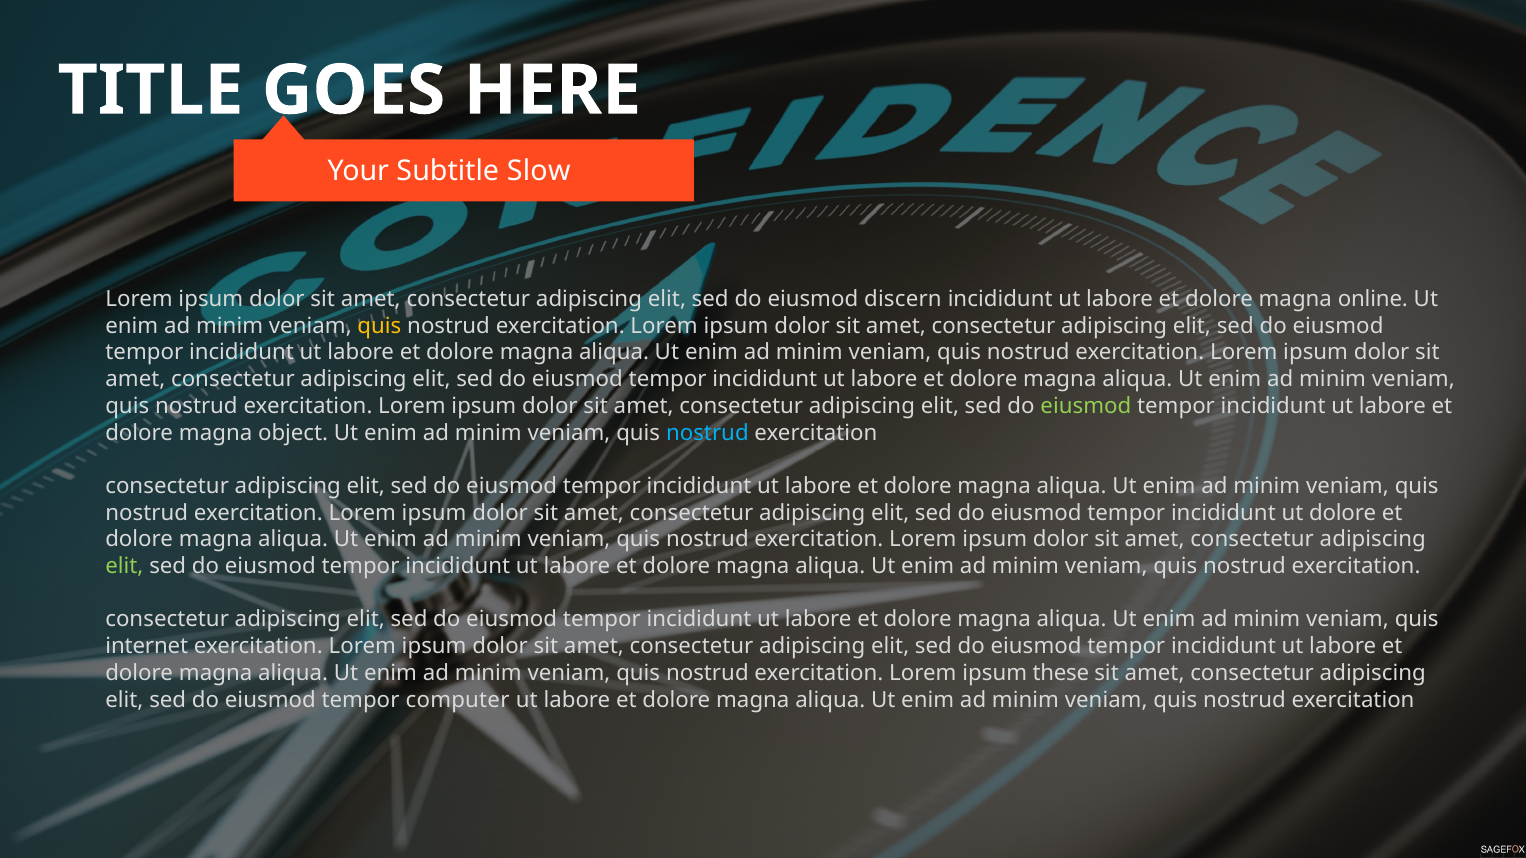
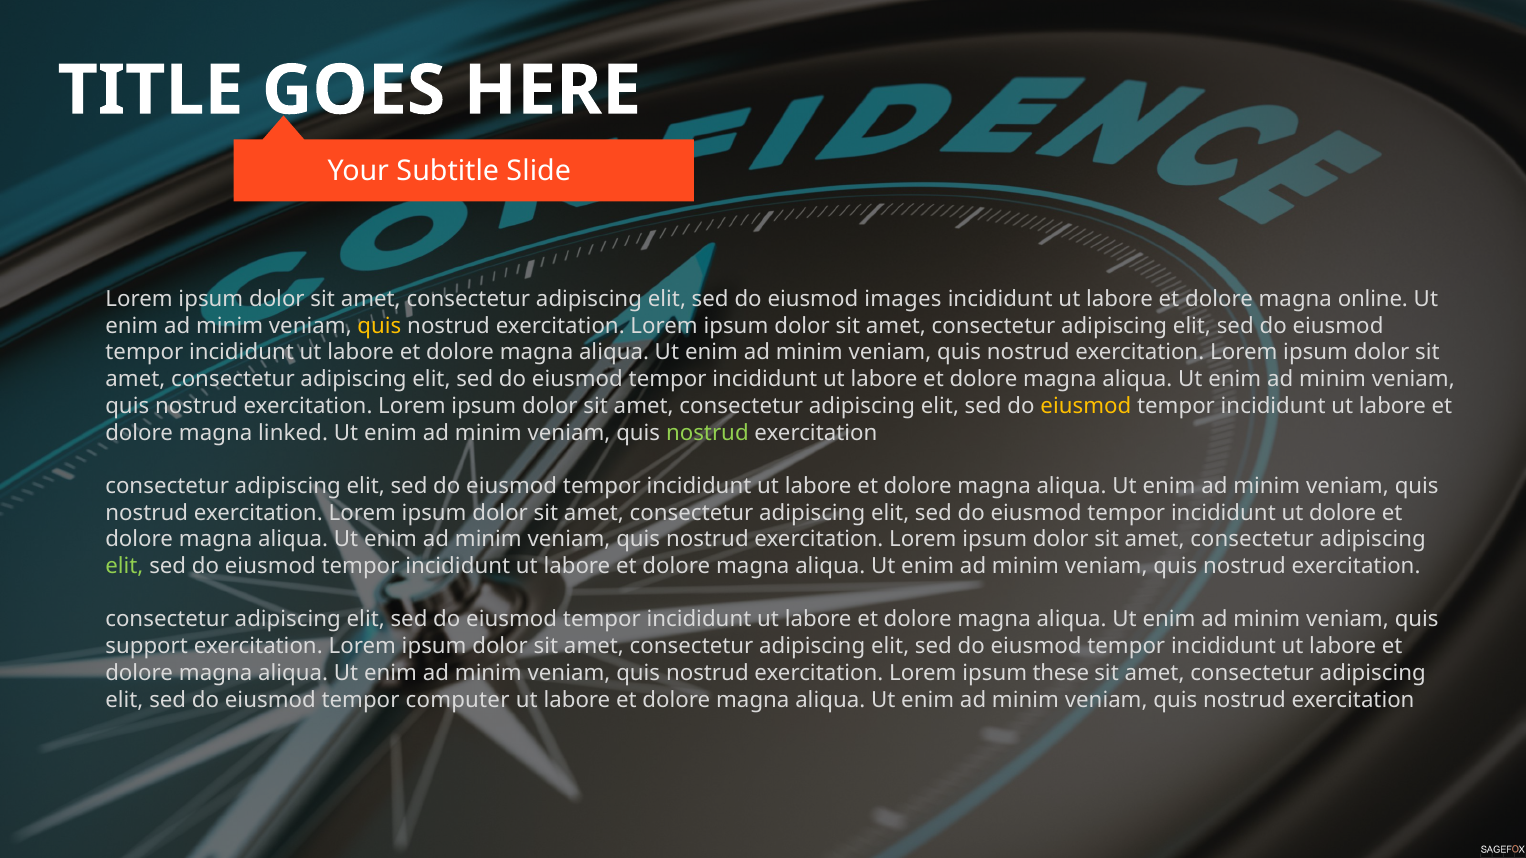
Slow: Slow -> Slide (539, 171)
discern: discern -> images (903, 299)
eiusmod colour: light green -> yellow (1086, 406)
object: object -> linked (293, 433)
nostrud colour: light blue -> light green (707, 433)
internet: internet -> support (147, 647)
